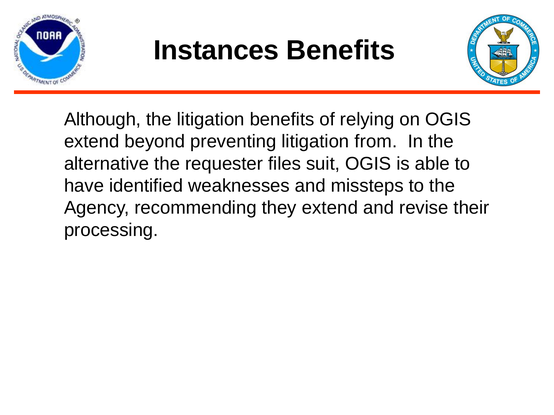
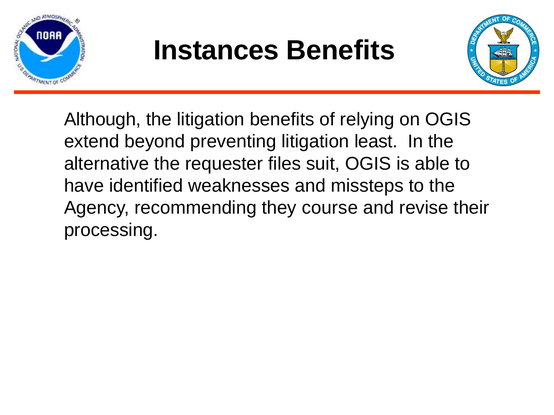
from: from -> least (376, 142)
they extend: extend -> course (330, 208)
